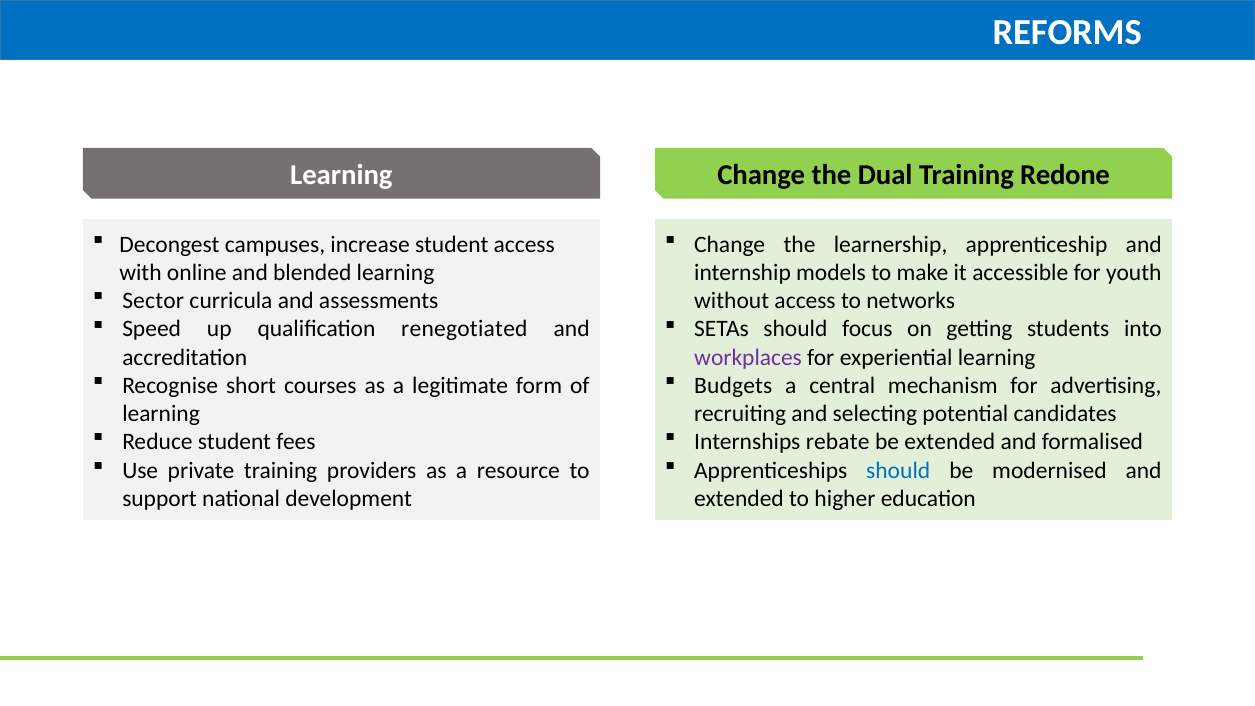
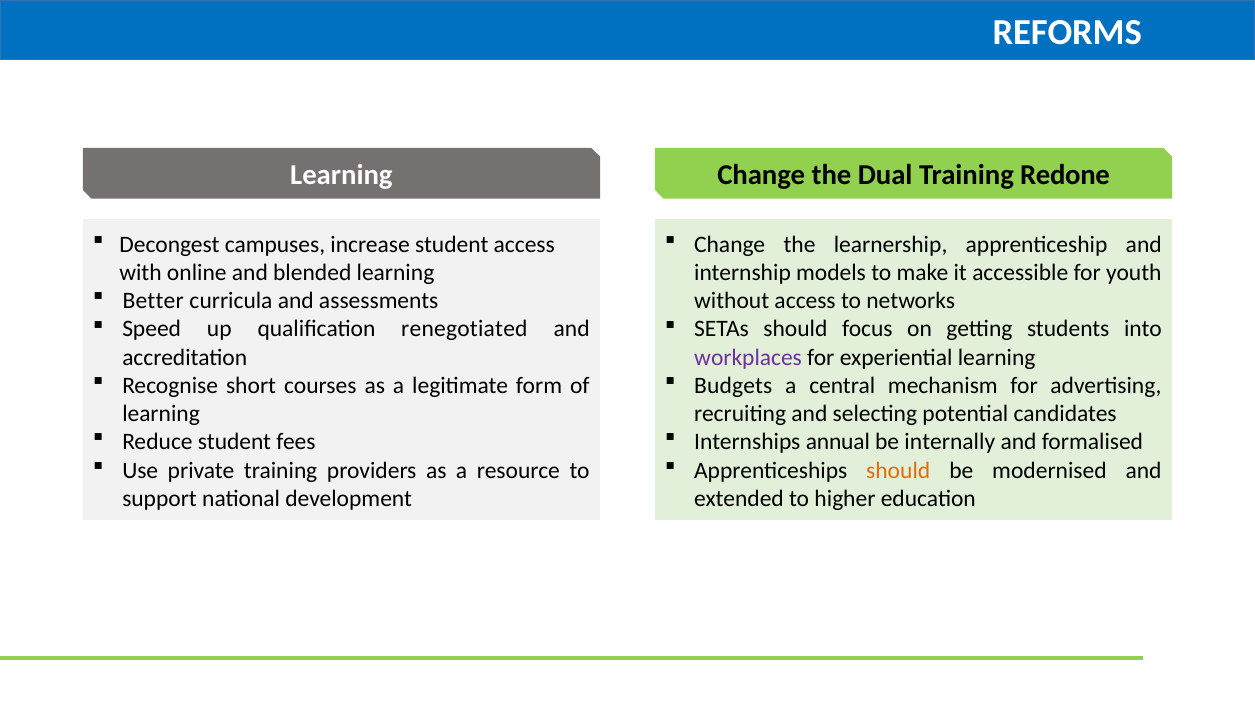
Sector: Sector -> Better (153, 301)
rebate: rebate -> annual (838, 442)
be extended: extended -> internally (950, 442)
should colour: blue -> orange (898, 470)
